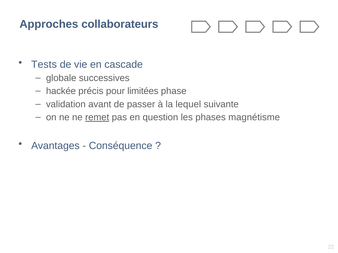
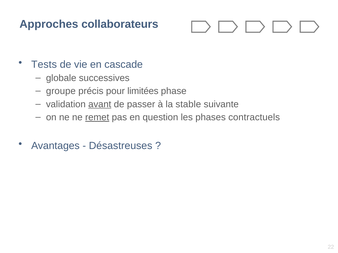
hackée: hackée -> groupe (61, 91)
avant underline: none -> present (100, 104)
lequel: lequel -> stable (188, 104)
magnétisme: magnétisme -> contractuels (254, 118)
Conséquence: Conséquence -> Désastreuses (121, 146)
